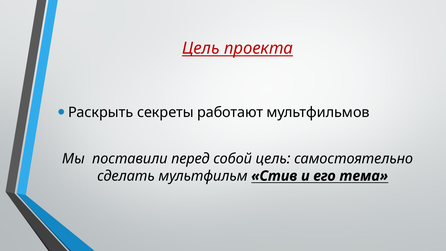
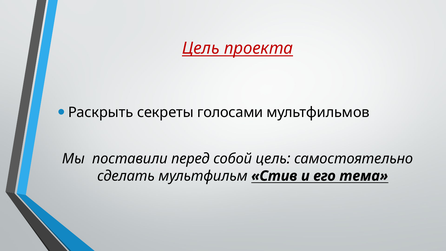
работают: работают -> голосами (230, 112)
